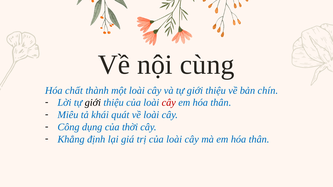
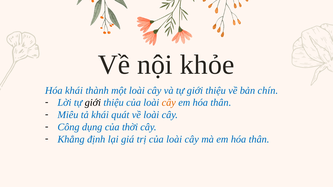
cùng: cùng -> khỏe (207, 65)
Hóa chất: chất -> khái (74, 91)
cây colour: red -> orange (169, 103)
